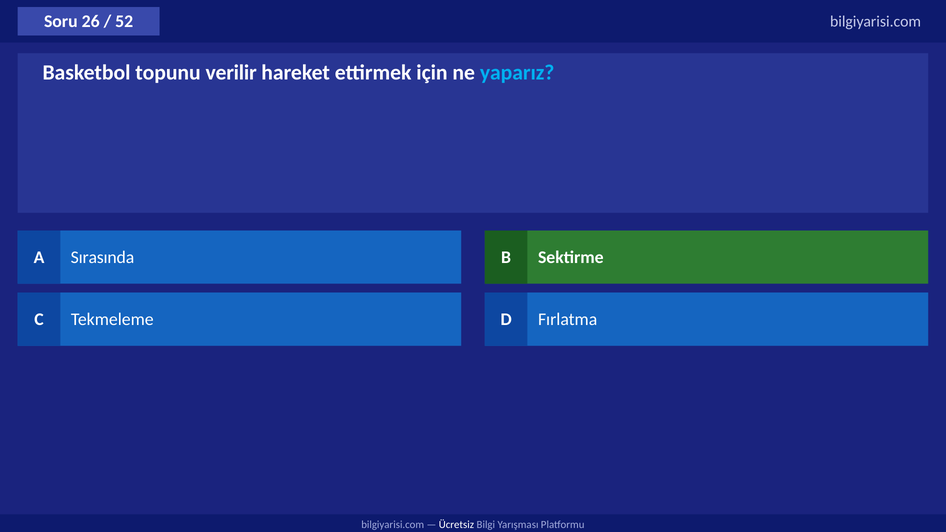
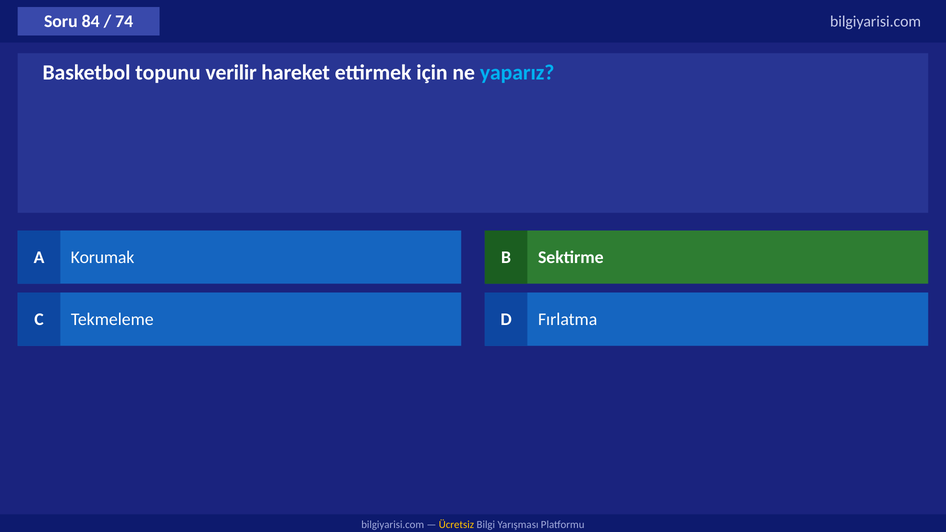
26: 26 -> 84 (91, 22)
52: 52 -> 74 (124, 22)
Sırasında: Sırasında -> Korumak (102, 257)
Ücretsiz colour: white -> yellow (456, 525)
